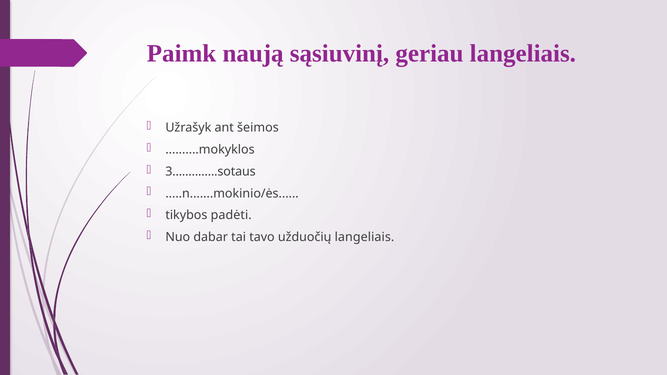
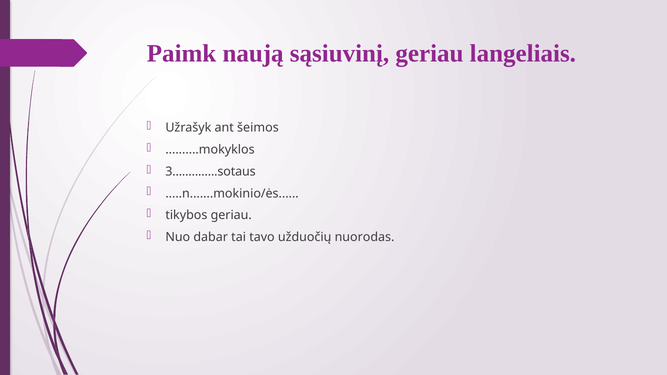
tikybos padėti: padėti -> geriau (231, 215)
užduočių langeliais: langeliais -> nuorodas (365, 237)
